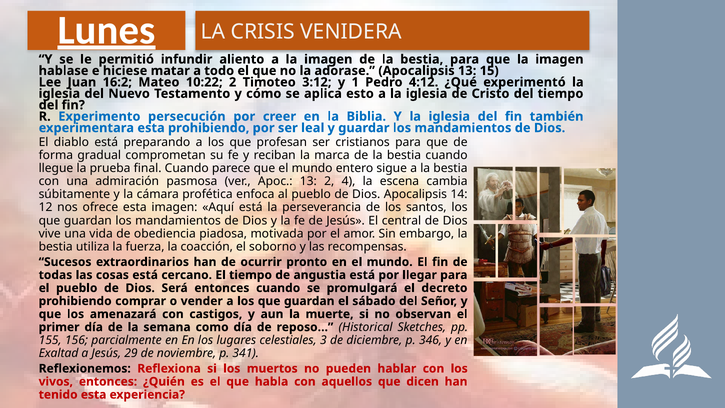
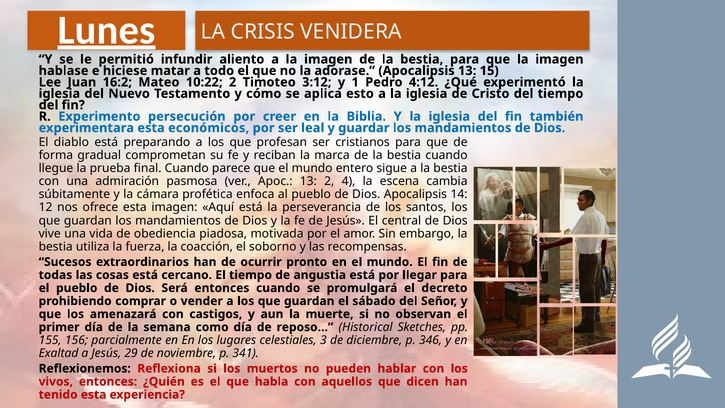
esta prohibiendo: prohibiendo -> económicos (209, 128)
